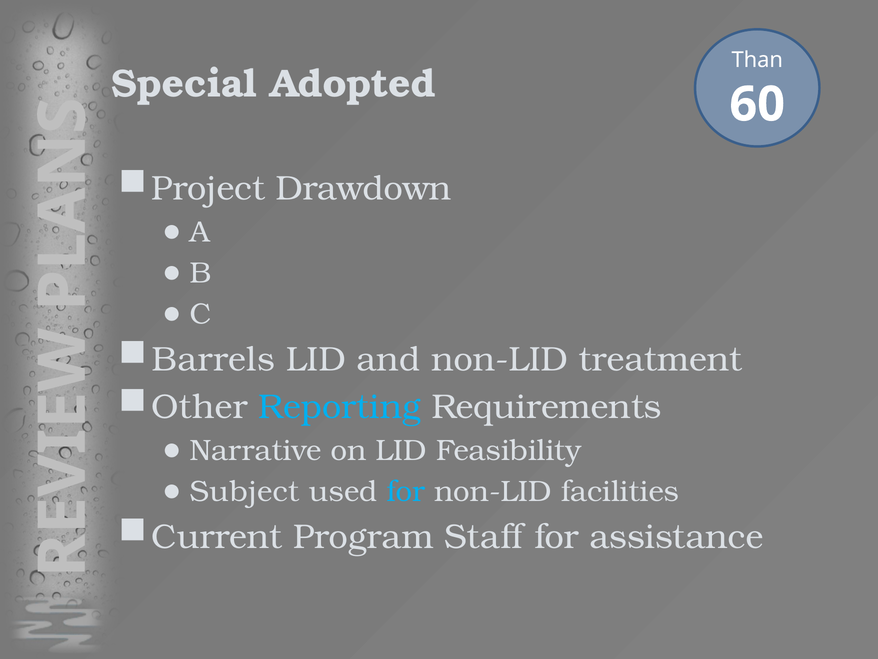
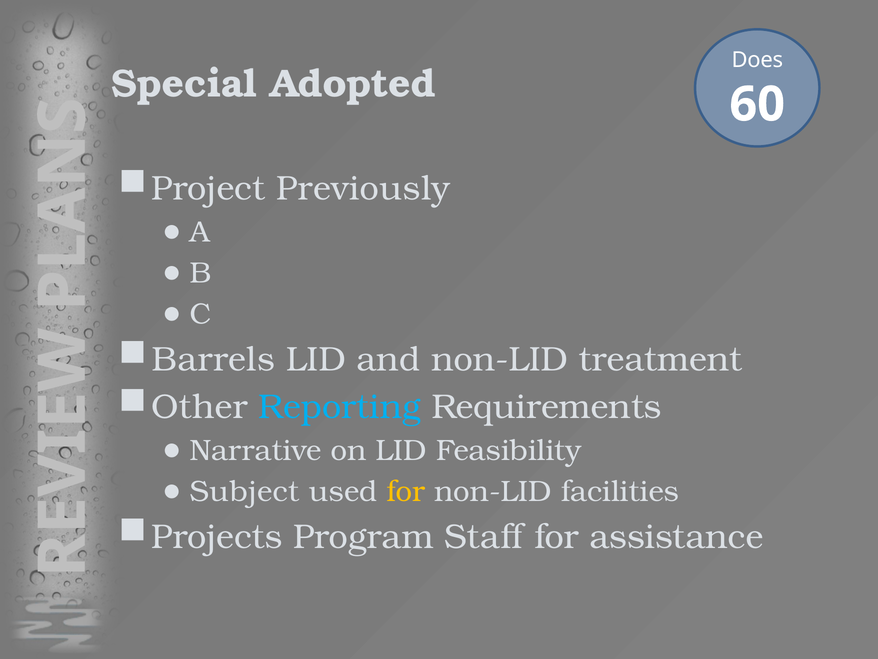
Than: Than -> Does (757, 60)
Drawdown: Drawdown -> Previously (363, 188)
for colour: light blue -> yellow (406, 491)
Current: Current -> Projects (217, 537)
